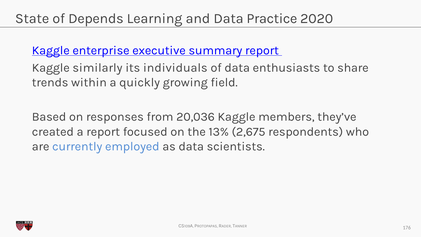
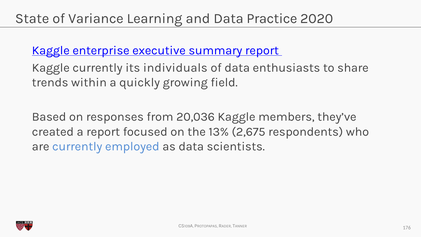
Depends: Depends -> Variance (96, 18)
Kaggle similarly: similarly -> currently (98, 68)
